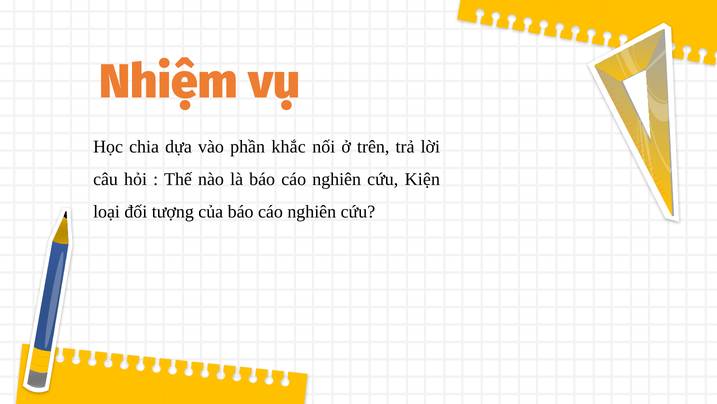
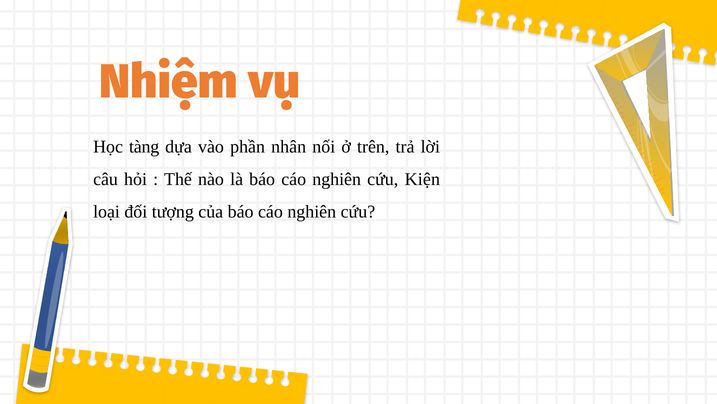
chia: chia -> tàng (144, 147)
khắc: khắc -> nhân (289, 147)
